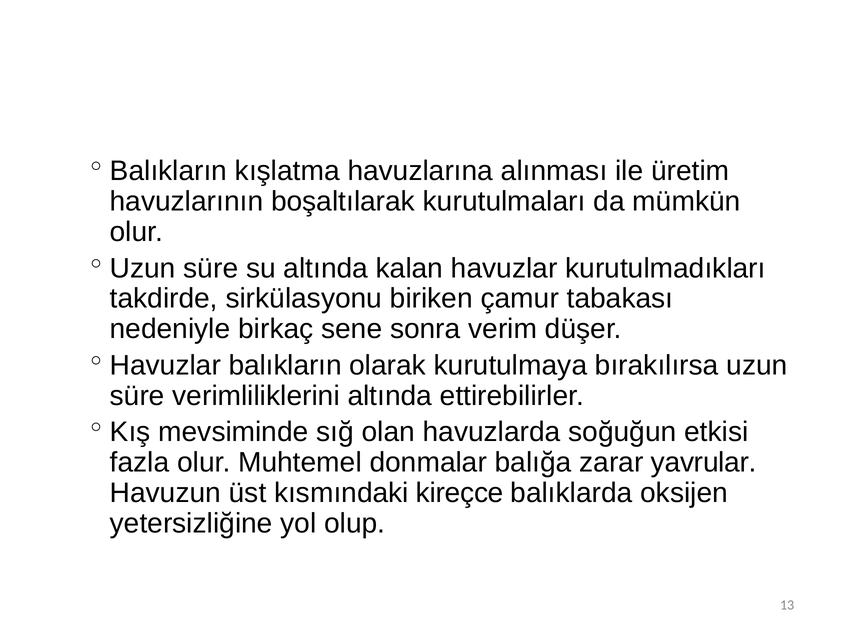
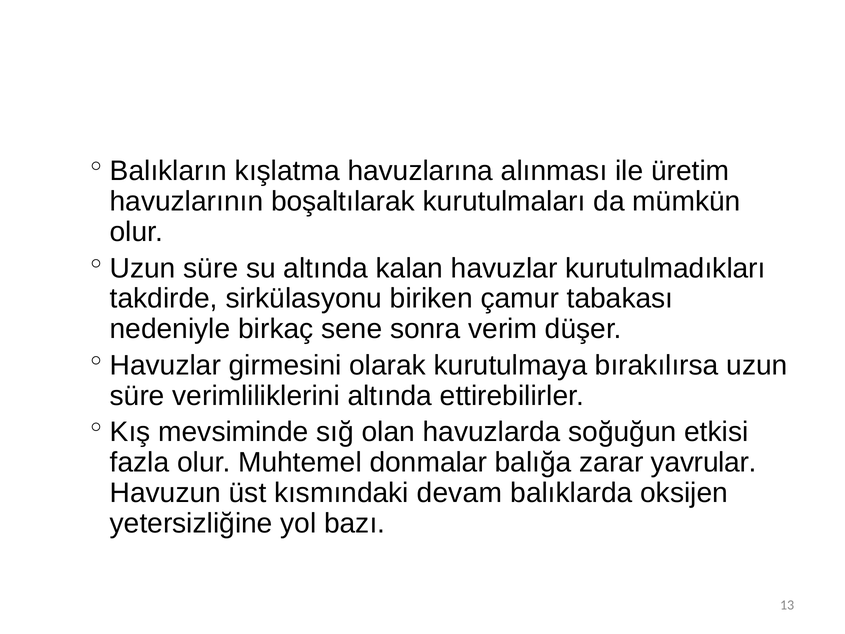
Havuzlar balıkların: balıkların -> girmesini (285, 365)
kireçce: kireçce -> devam (459, 493)
olup: olup -> bazı (355, 523)
